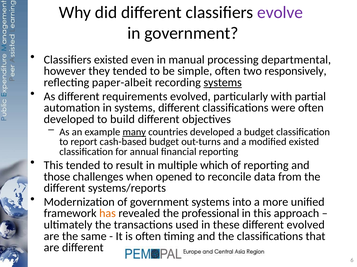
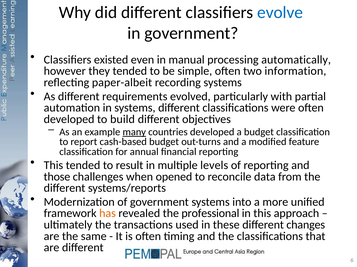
evolve colour: purple -> blue (280, 12)
departmental: departmental -> automatically (296, 60)
responsively: responsively -> information (295, 71)
systems underline: present -> none (223, 83)
modified existed: existed -> feature (304, 142)
which: which -> levels (214, 166)
different evolved: evolved -> changes (306, 225)
